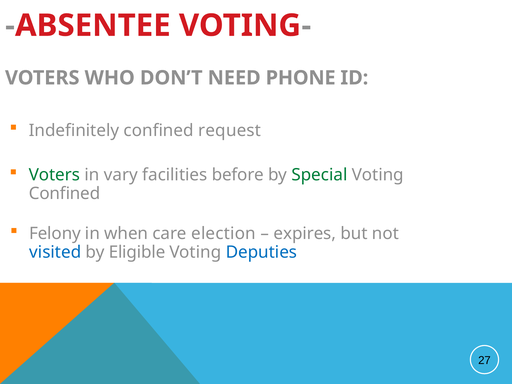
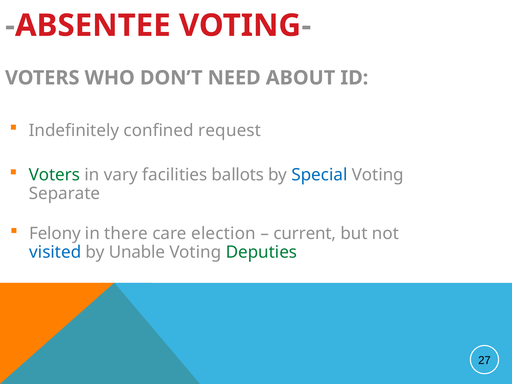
PHONE: PHONE -> ABOUT (301, 78)
before: before -> ballots (238, 175)
Special colour: green -> blue (320, 175)
Confined: Confined -> Separate (64, 193)
when: when -> there (126, 234)
expires: expires -> current (305, 234)
Eligible: Eligible -> Unable (137, 252)
Deputies colour: blue -> green (261, 252)
